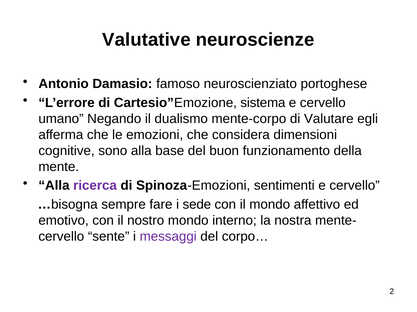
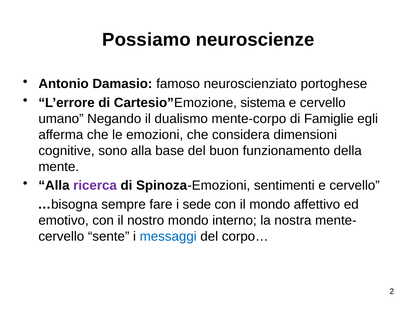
Valutative: Valutative -> Possiamo (147, 40)
Valutare: Valutare -> Famiglie (329, 119)
messaggi colour: purple -> blue (168, 237)
